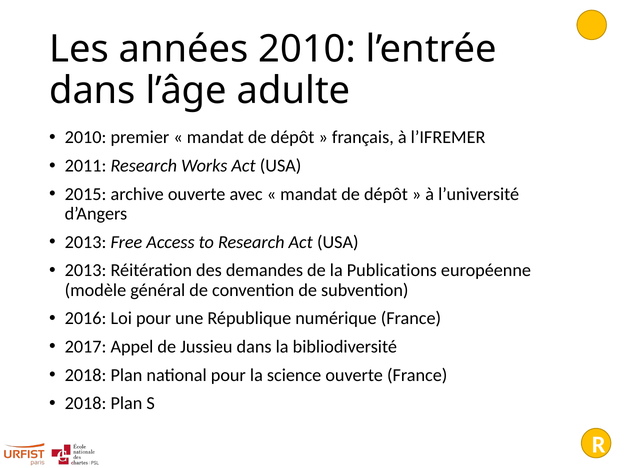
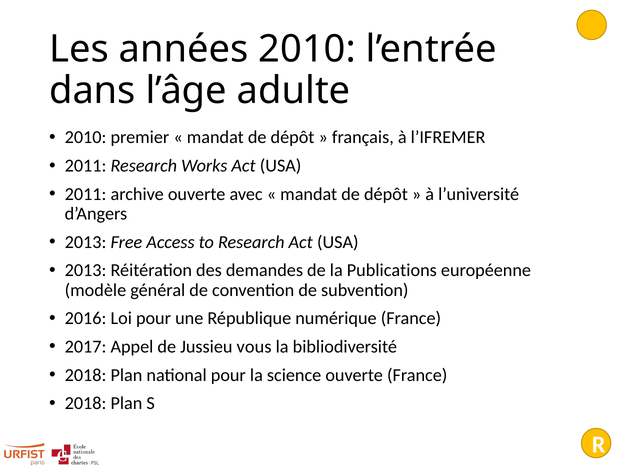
2015: 2015 -> 2011 (86, 194)
Jussieu dans: dans -> vous (254, 347)
